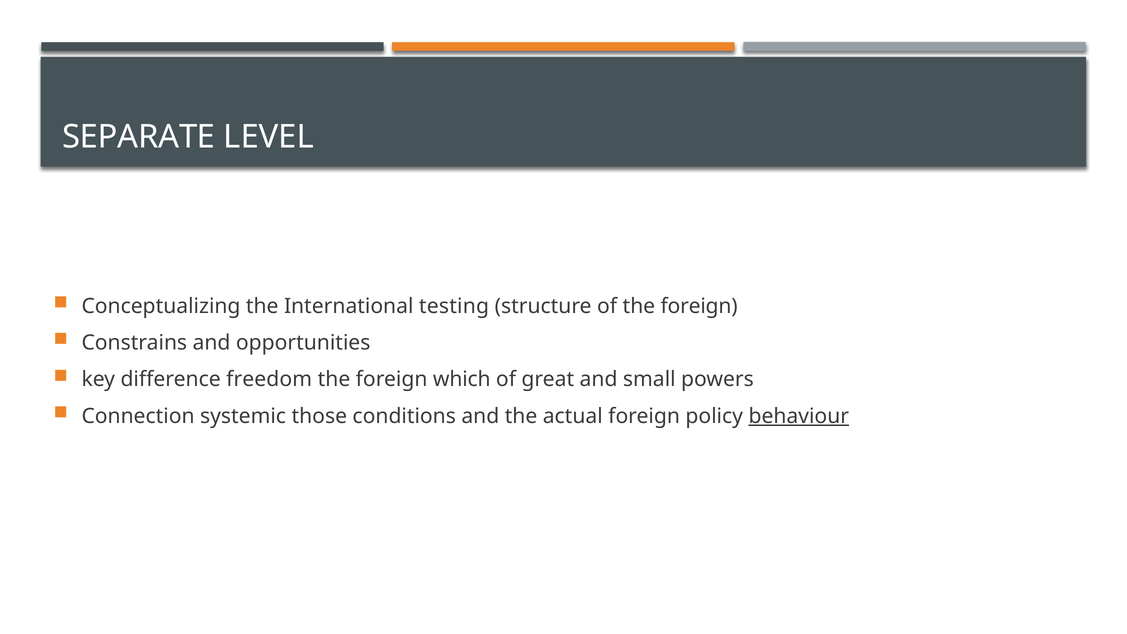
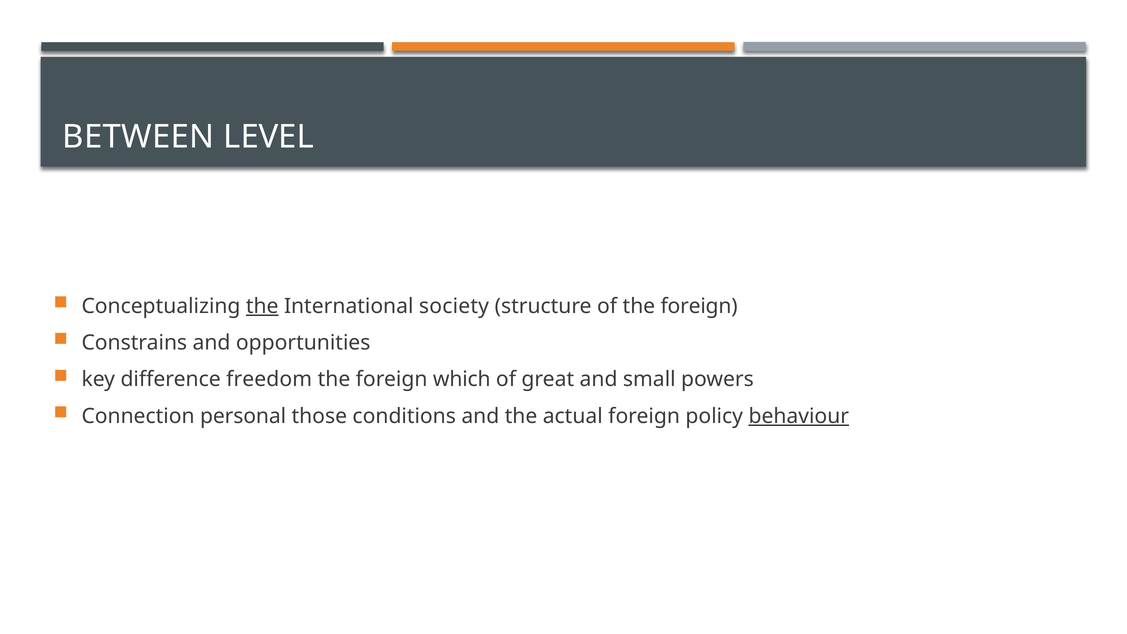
SEPARATE: SEPARATE -> BETWEEN (138, 137)
the underline: none -> present (262, 306)
testing: testing -> society (454, 306)
systemic: systemic -> personal (243, 416)
